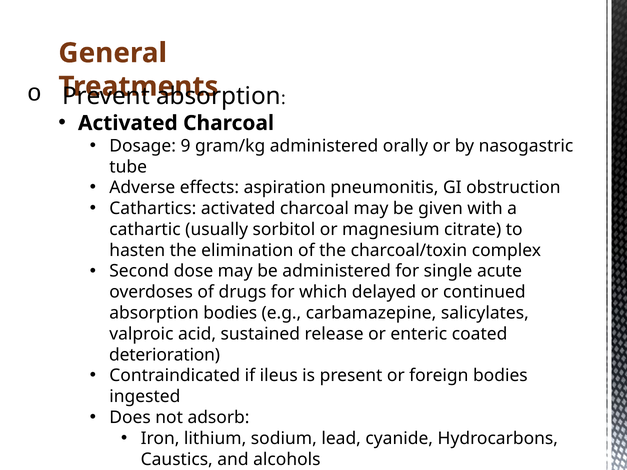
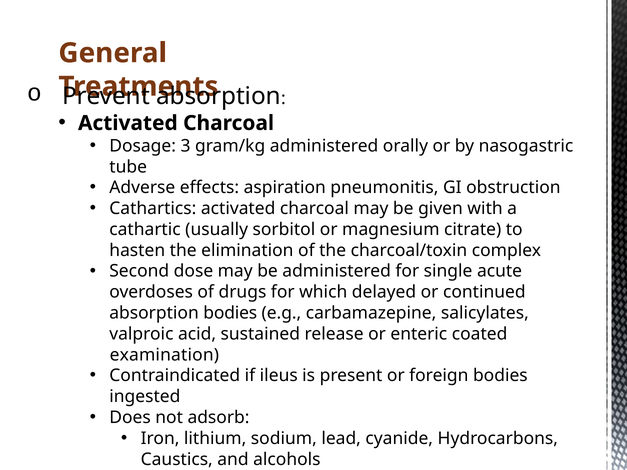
9: 9 -> 3 (185, 146)
deterioration: deterioration -> examination (164, 355)
